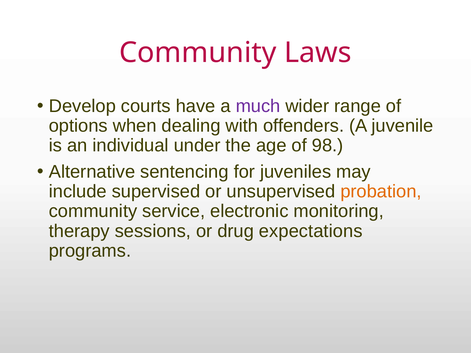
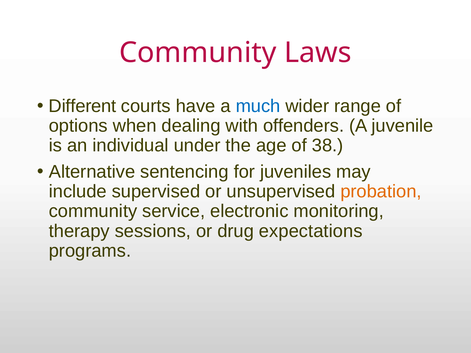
Develop: Develop -> Different (82, 106)
much colour: purple -> blue (258, 106)
98: 98 -> 38 (328, 146)
